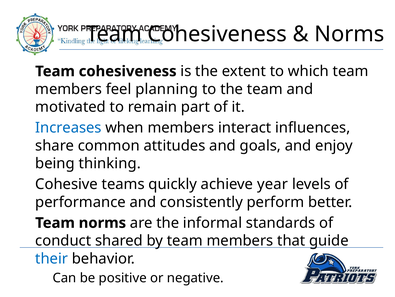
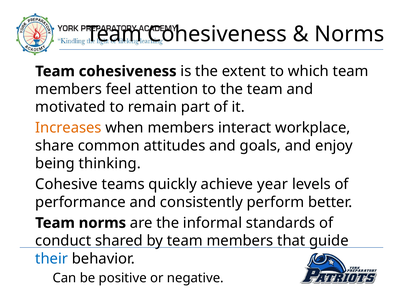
planning: planning -> attention (167, 89)
Increases colour: blue -> orange (68, 127)
influences: influences -> workplace (313, 127)
